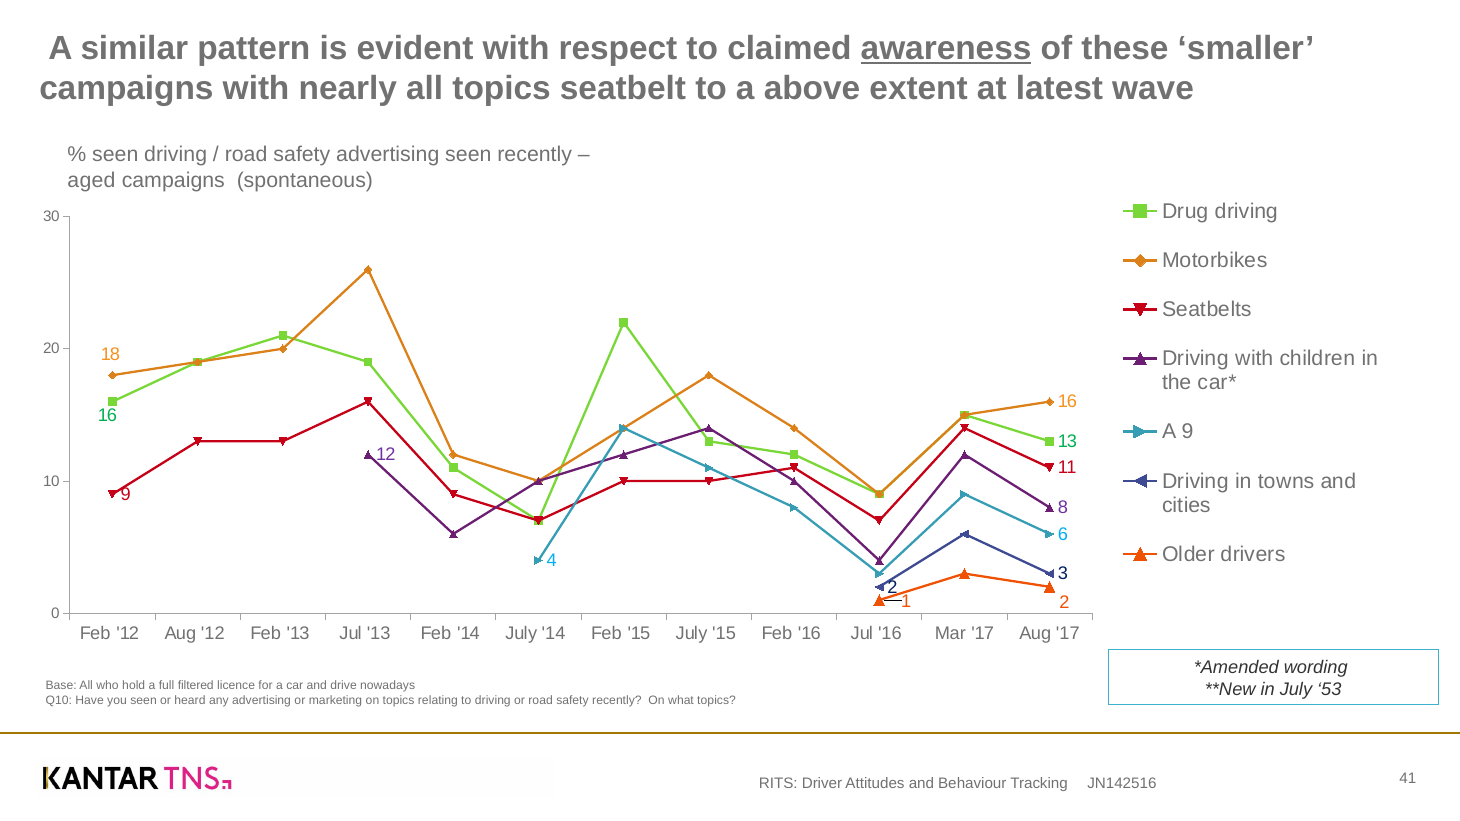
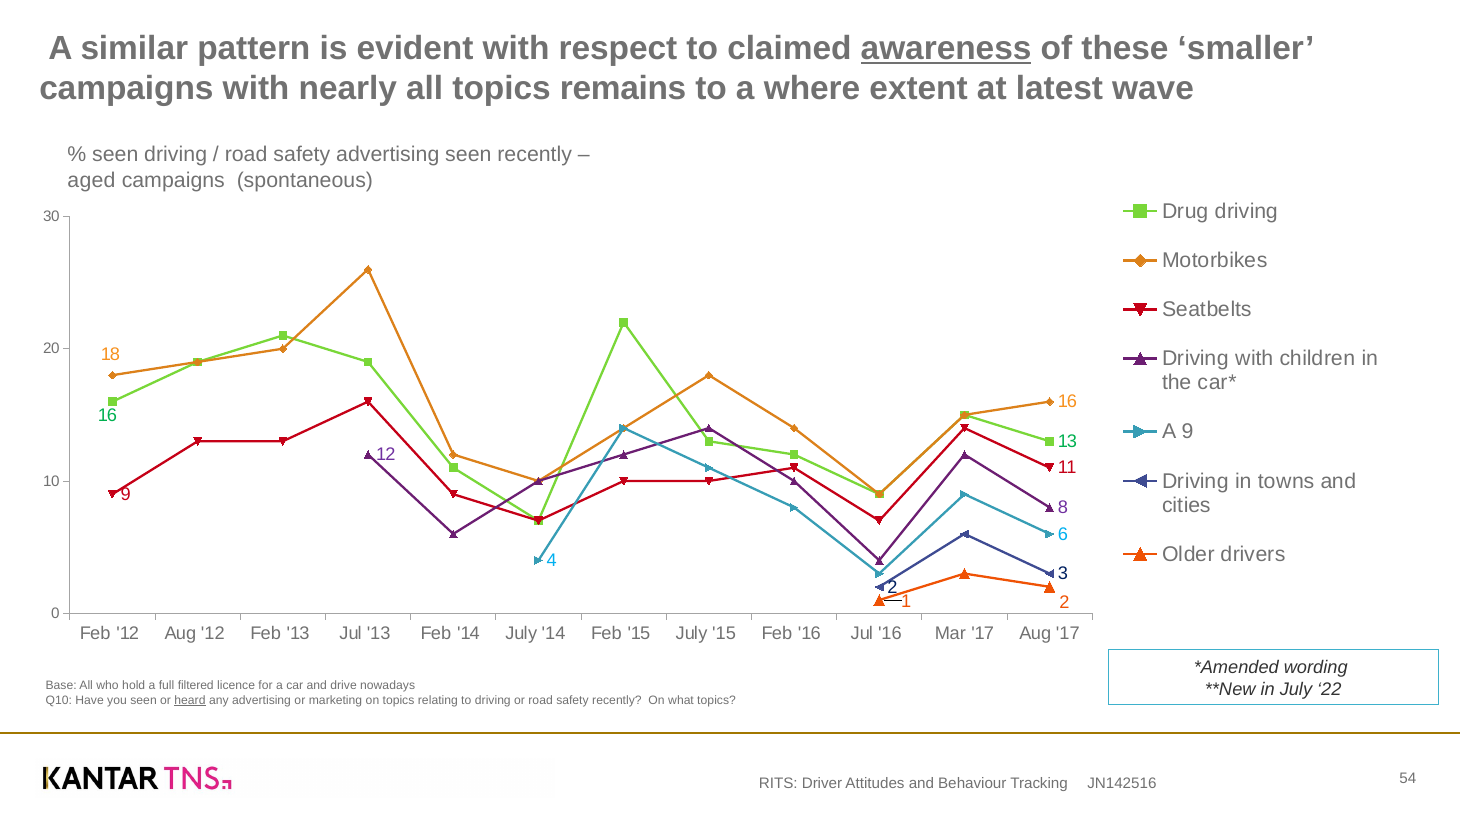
seatbelt: seatbelt -> remains (623, 88)
above: above -> where (812, 88)
53: 53 -> 22 (1329, 690)
heard underline: none -> present (190, 700)
41: 41 -> 54 (1408, 779)
